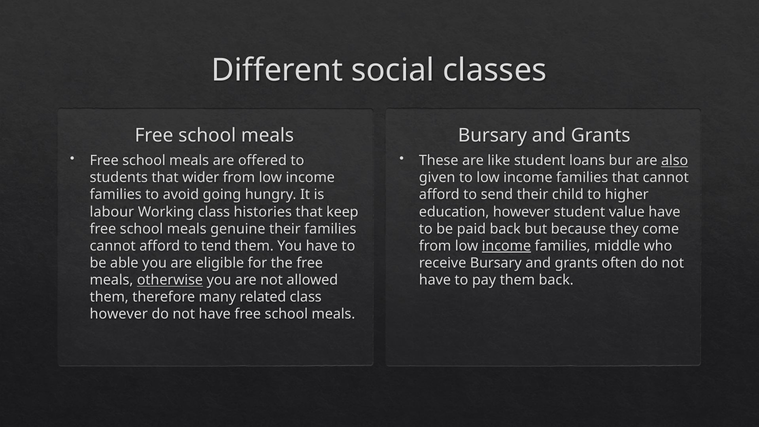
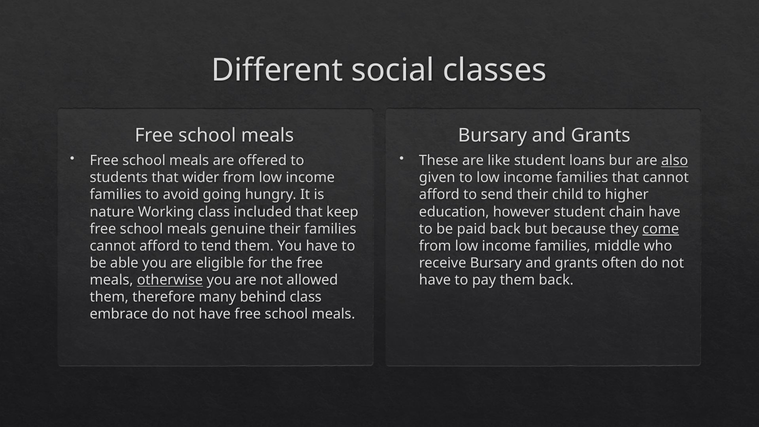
labour: labour -> nature (112, 212)
histories: histories -> included (263, 212)
value: value -> chain (627, 212)
come underline: none -> present (661, 229)
income underline: present -> none (506, 246)
related: related -> behind (263, 297)
however: however -> embrace (119, 314)
